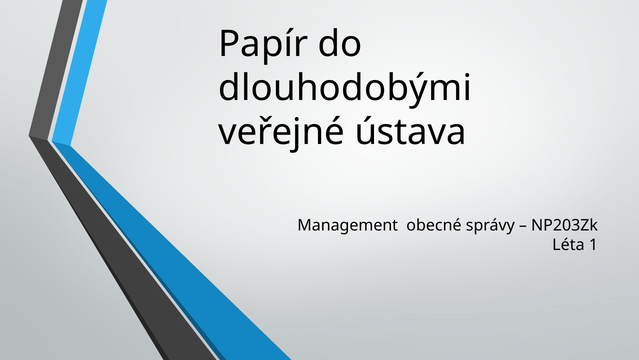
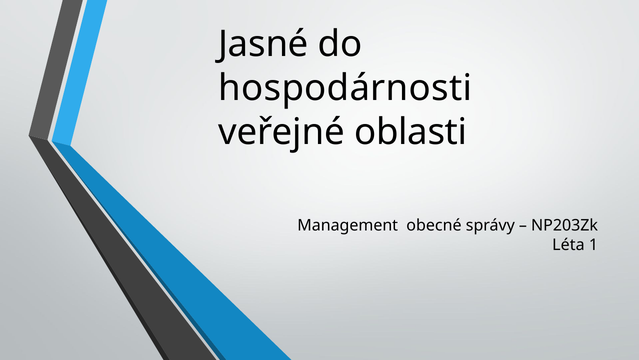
Papír: Papír -> Jasné (263, 44)
dlouhodobými: dlouhodobými -> hospodárnosti (345, 88)
ústava: ústava -> oblasti (411, 132)
